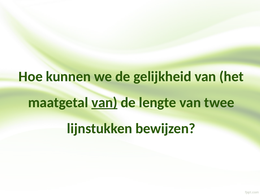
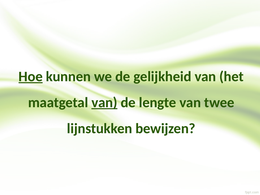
Hoe underline: none -> present (31, 76)
